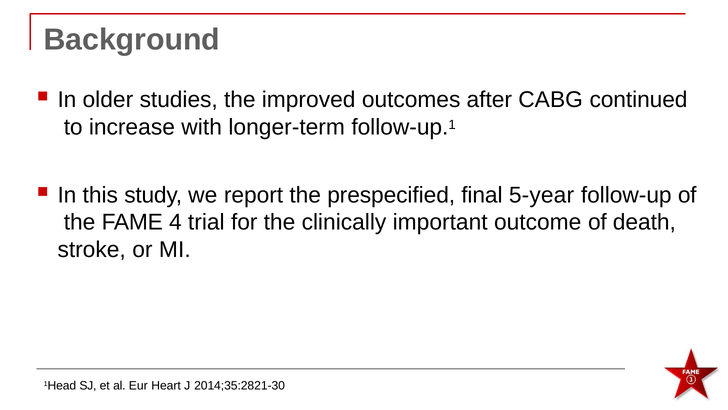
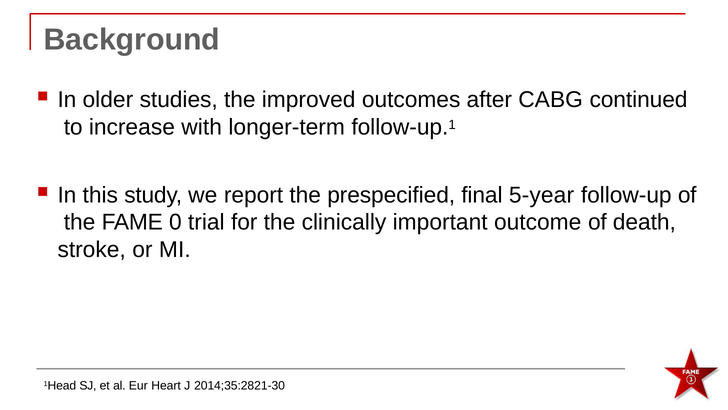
4: 4 -> 0 (175, 222)
